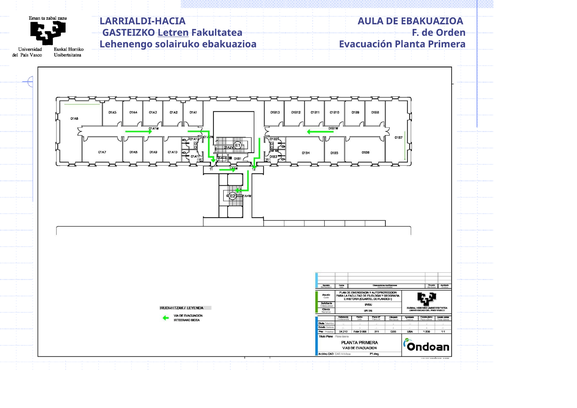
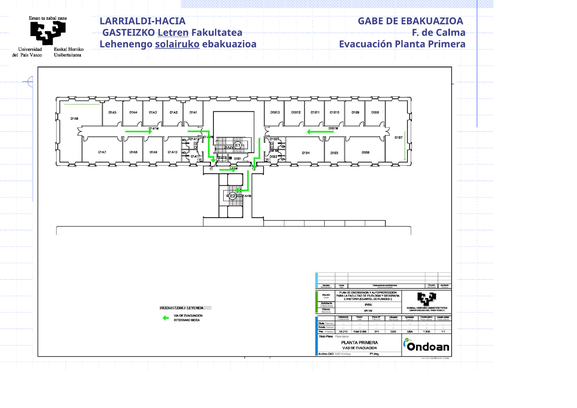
AULA: AULA -> GABE (371, 21)
Orden: Orden -> Calma (451, 33)
solairuko underline: none -> present (177, 44)
